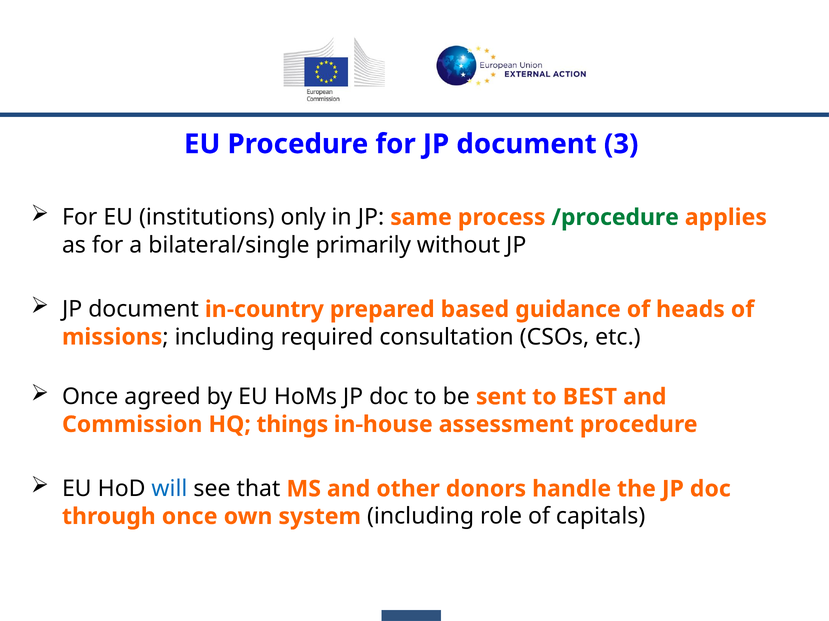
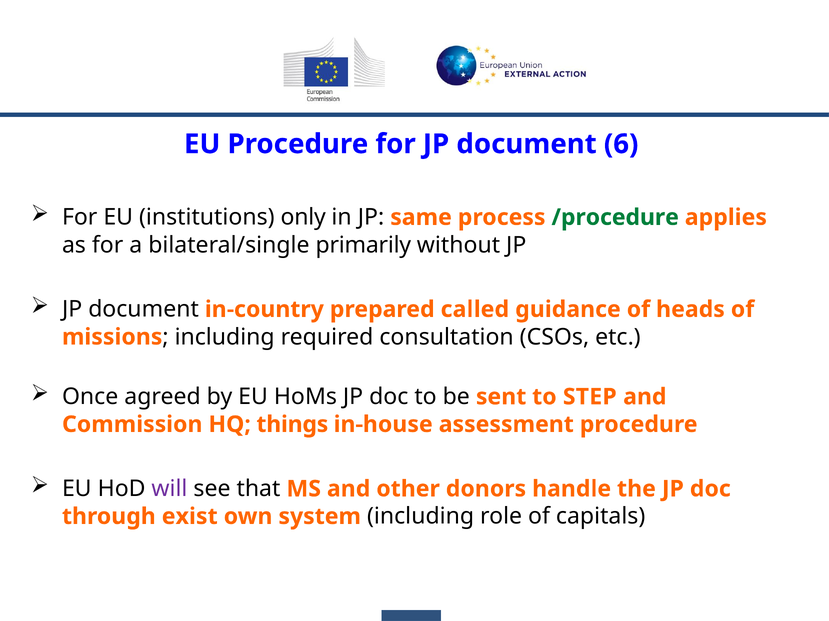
3: 3 -> 6 (621, 144)
based: based -> called (475, 310)
BEST: BEST -> STEP (590, 397)
will colour: blue -> purple (169, 489)
through once: once -> exist (190, 517)
